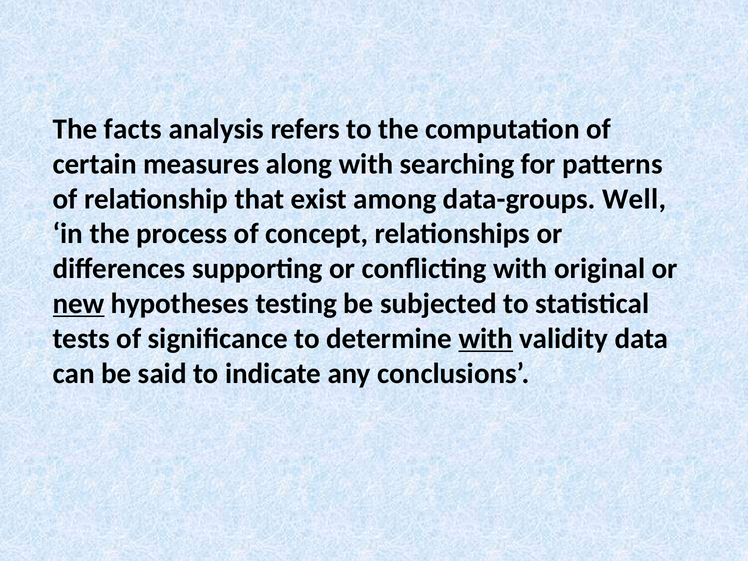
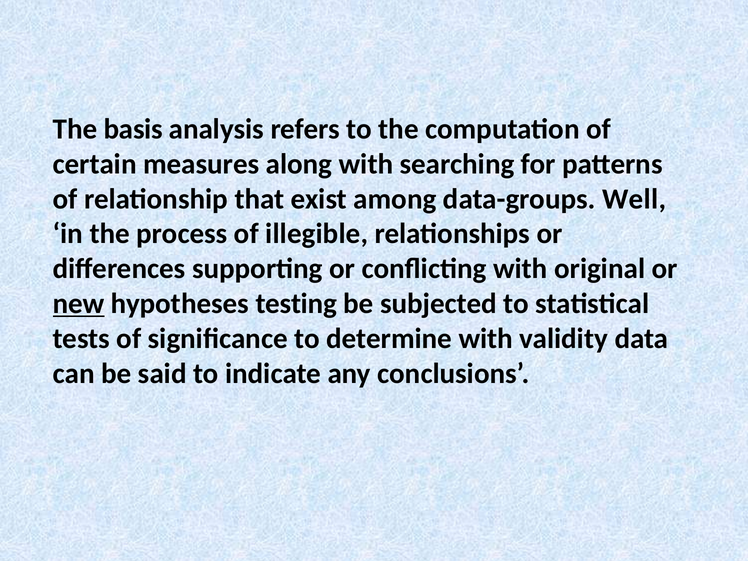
facts: facts -> basis (133, 129)
concept: concept -> illegible (317, 234)
with underline: present -> none (486, 339)
